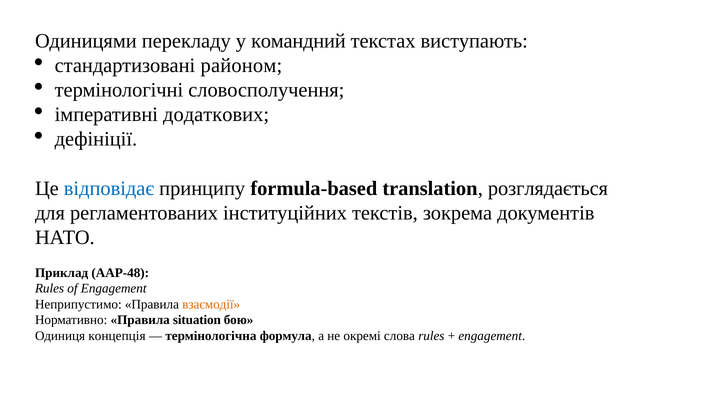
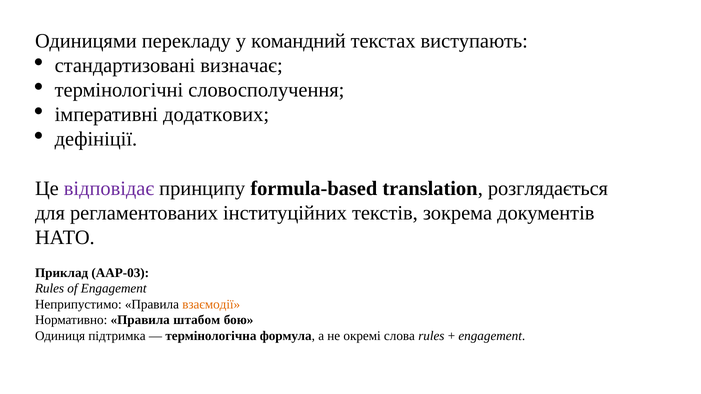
районом: районом -> визначає (242, 66)
відповідає colour: blue -> purple (109, 188)
AAP-48: AAP-48 -> AAP-03 (120, 273)
situation: situation -> штабом (197, 320)
концепція: концепція -> підтримка (117, 336)
